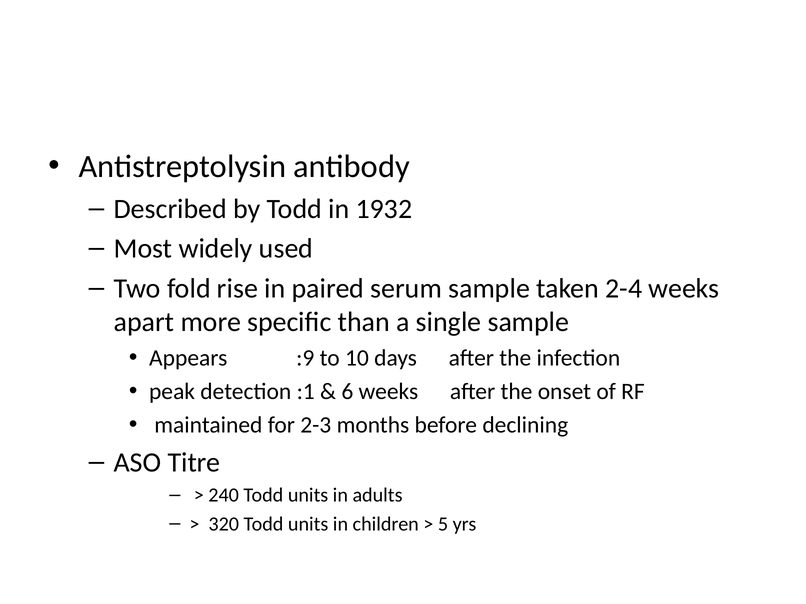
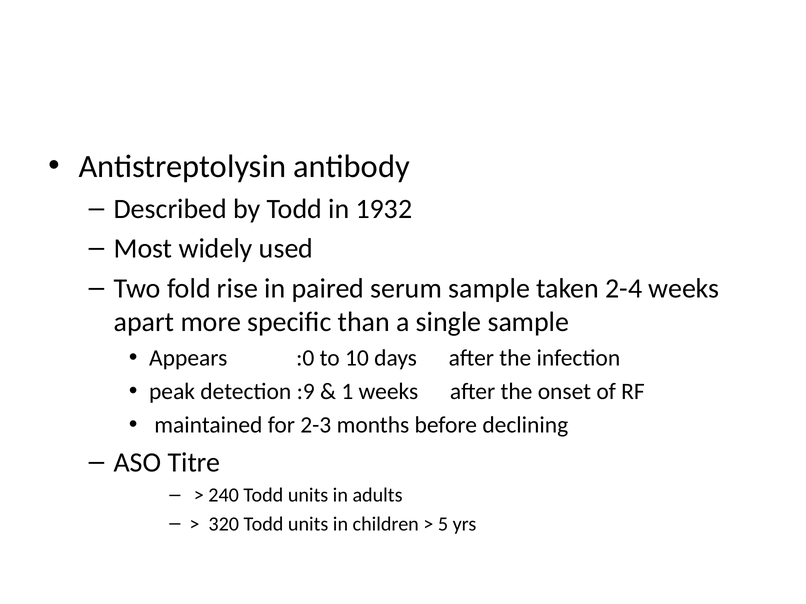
:9: :9 -> :0 (305, 358)
:1: :1 -> :9 (306, 392)
6: 6 -> 1 (347, 392)
